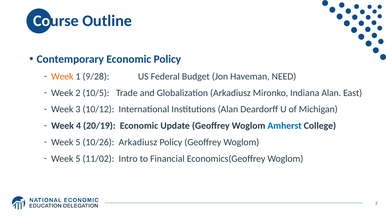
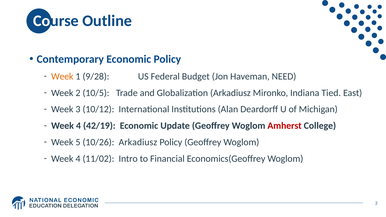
Indiana Alan: Alan -> Tied (331, 93)
20/19: 20/19 -> 42/19 (99, 126)
Amherst colour: blue -> red (285, 126)
5: 5 -> 4 (78, 159)
